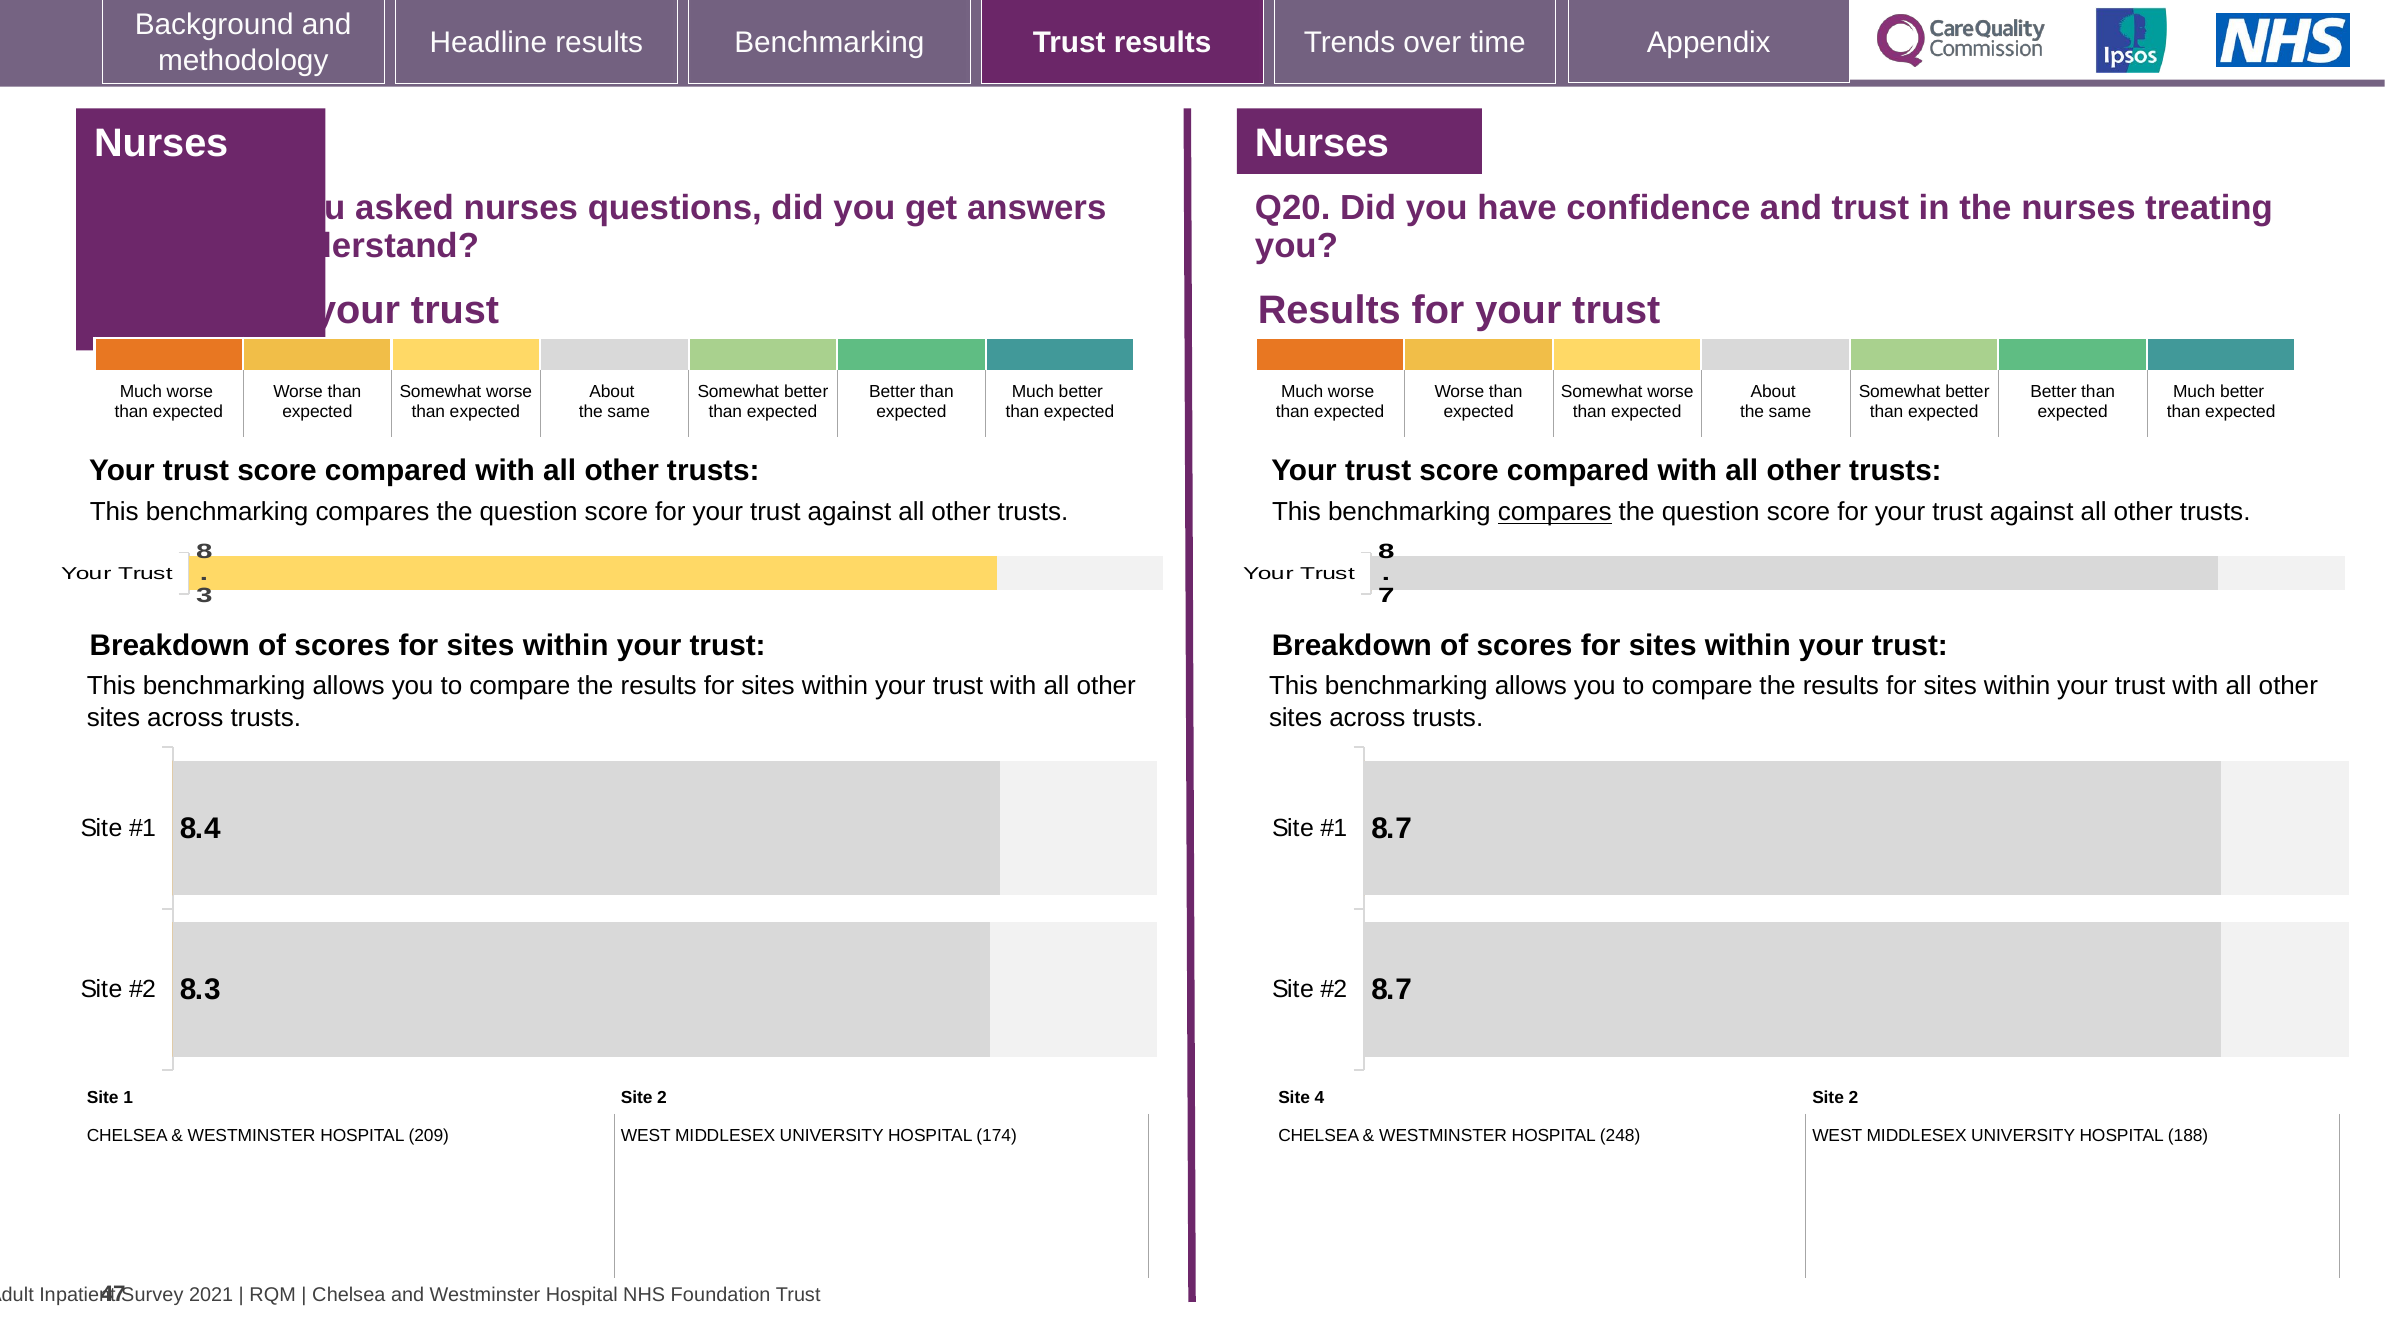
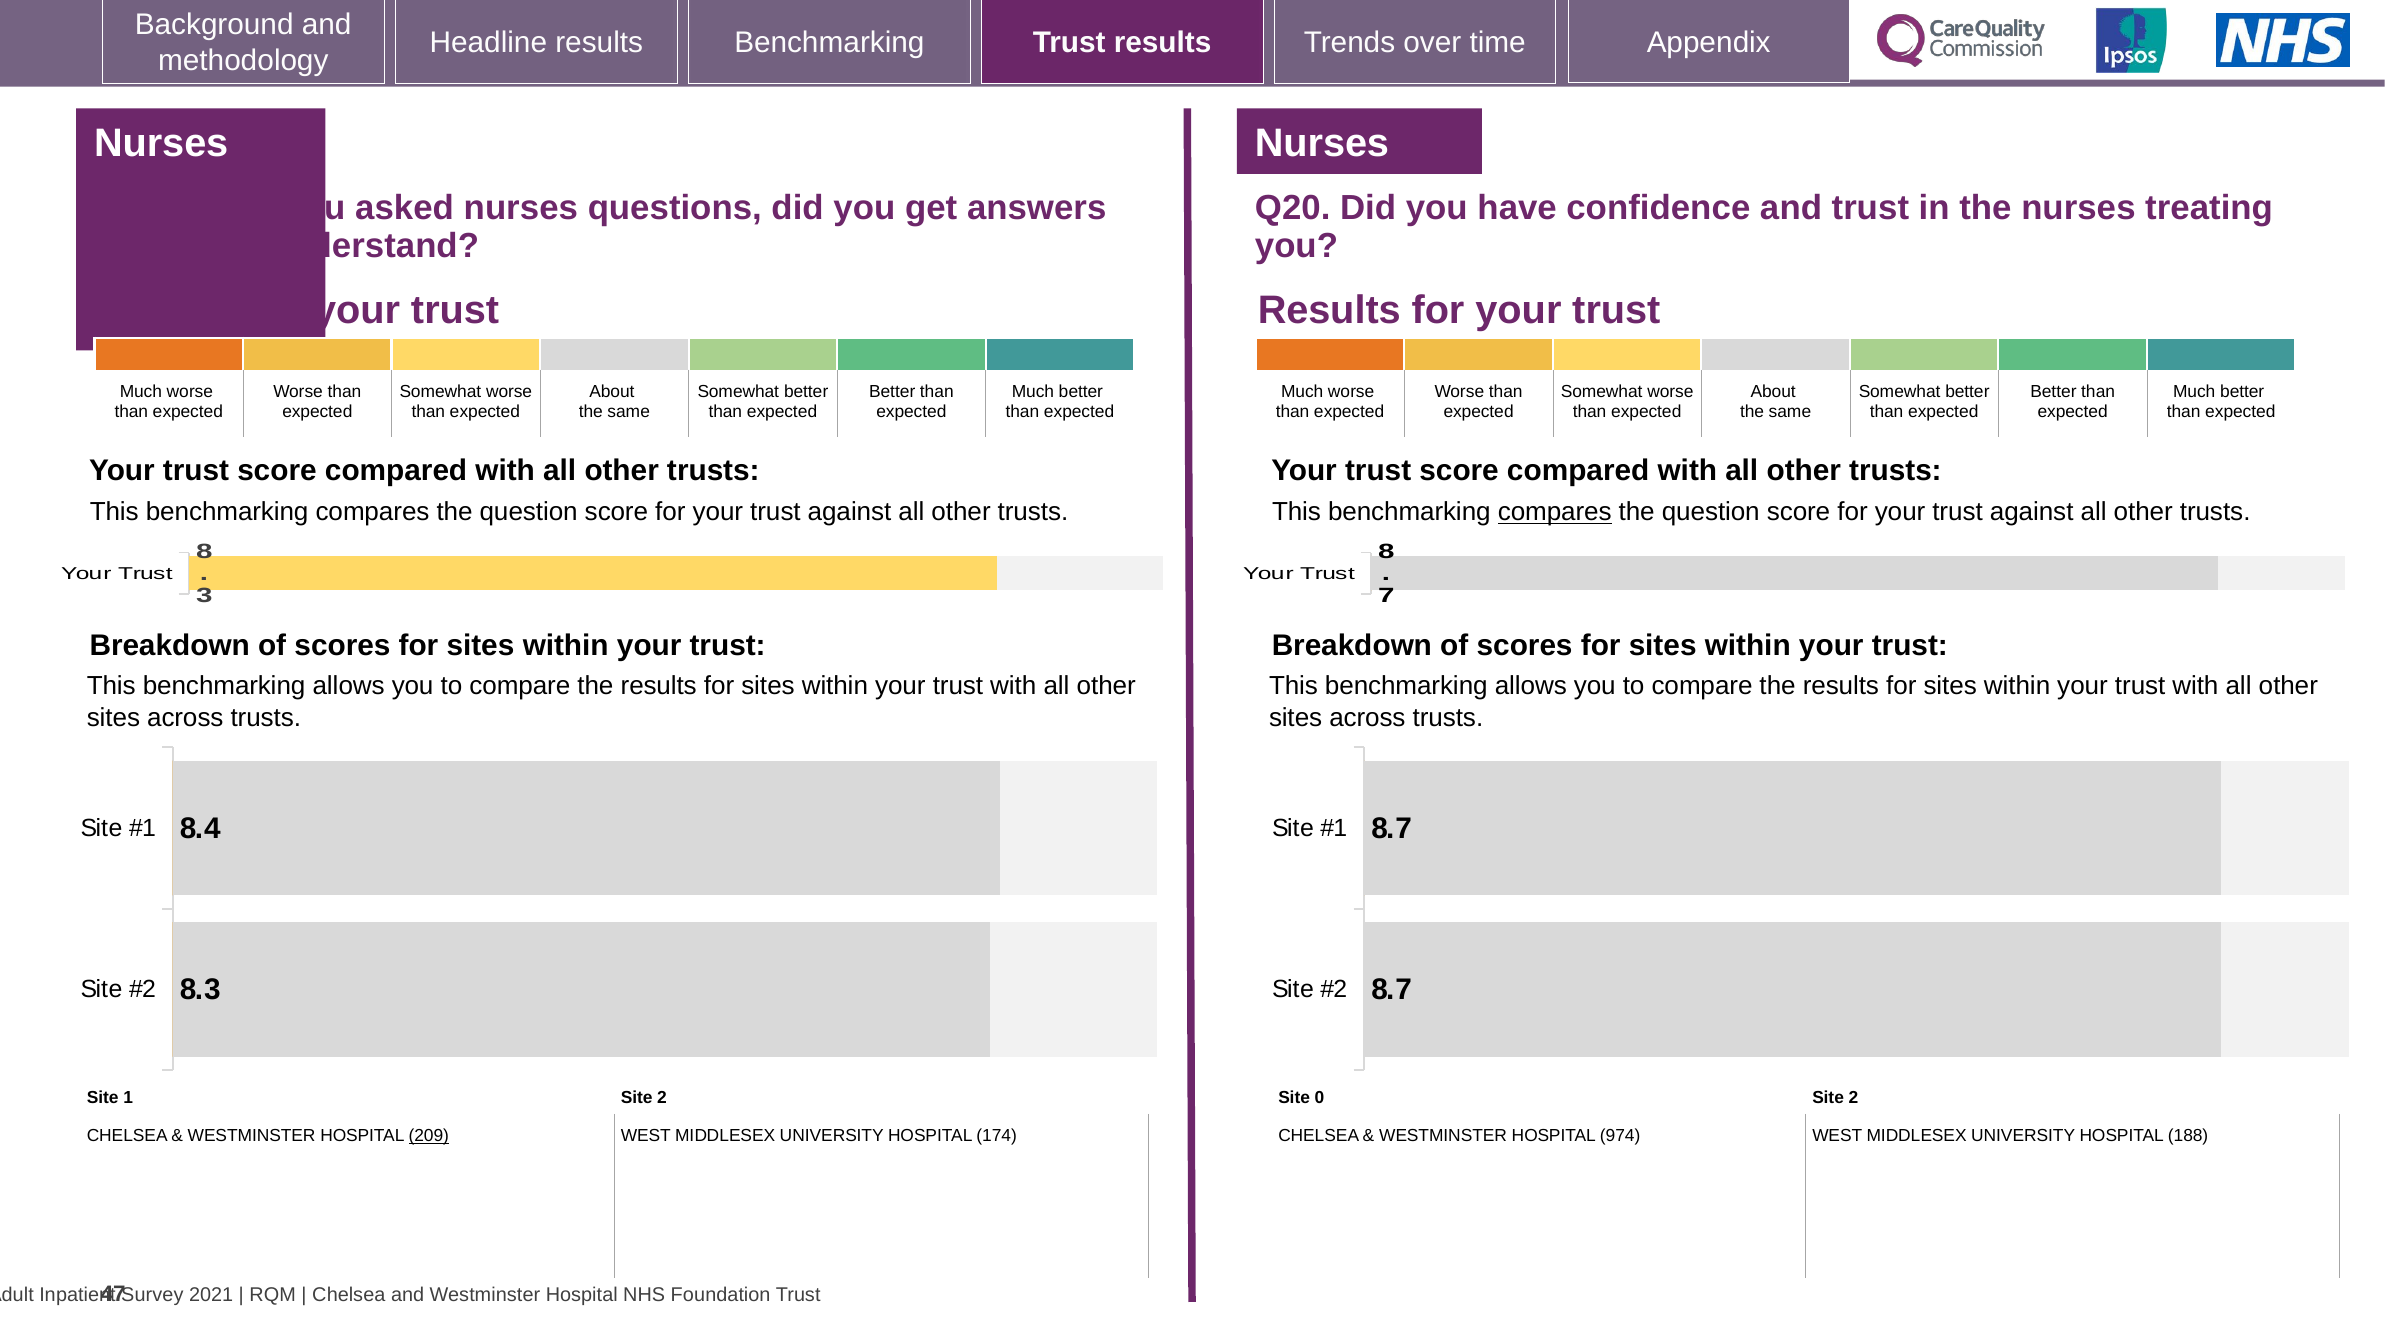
4: 4 -> 0 (1320, 1097)
209 underline: none -> present (429, 1136)
248: 248 -> 974 (1620, 1136)
